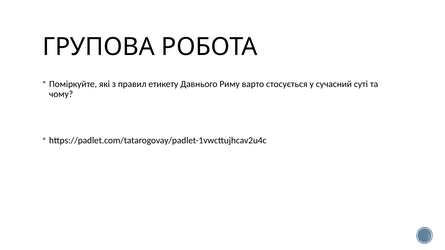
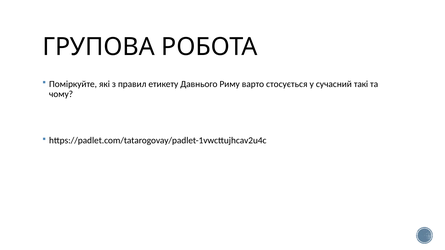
суті: суті -> такі (361, 84)
